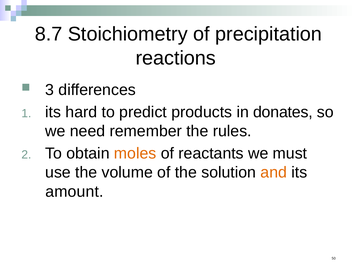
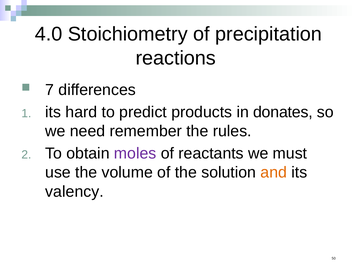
8.7: 8.7 -> 4.0 (49, 34)
3: 3 -> 7 (50, 90)
moles colour: orange -> purple (135, 153)
amount: amount -> valency (75, 191)
